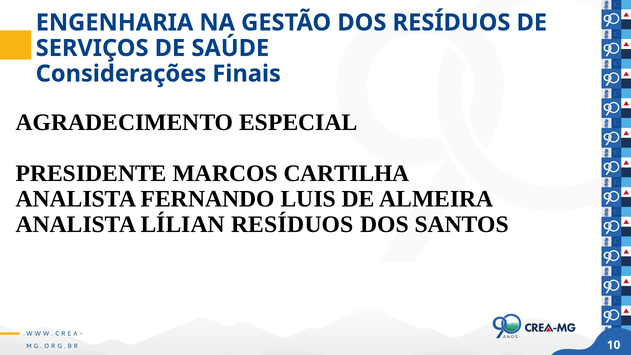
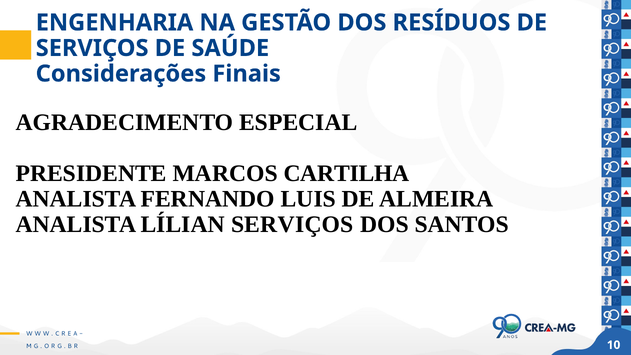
LÍLIAN RESÍDUOS: RESÍDUOS -> SERVIÇOS (292, 224)
